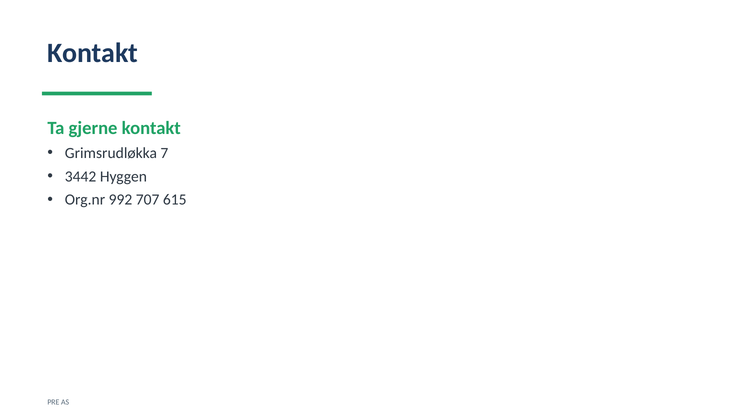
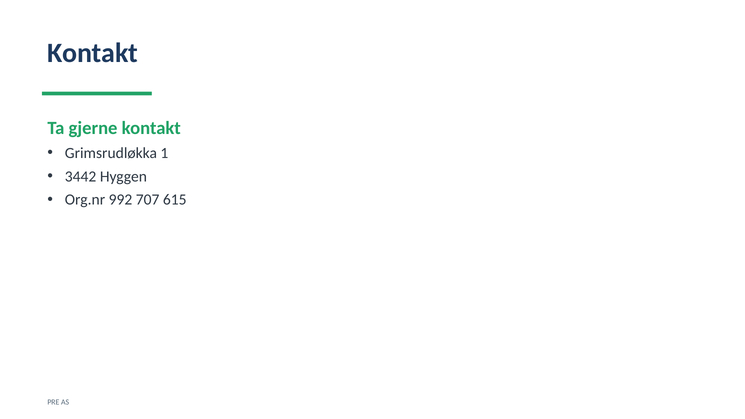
7: 7 -> 1 (164, 153)
